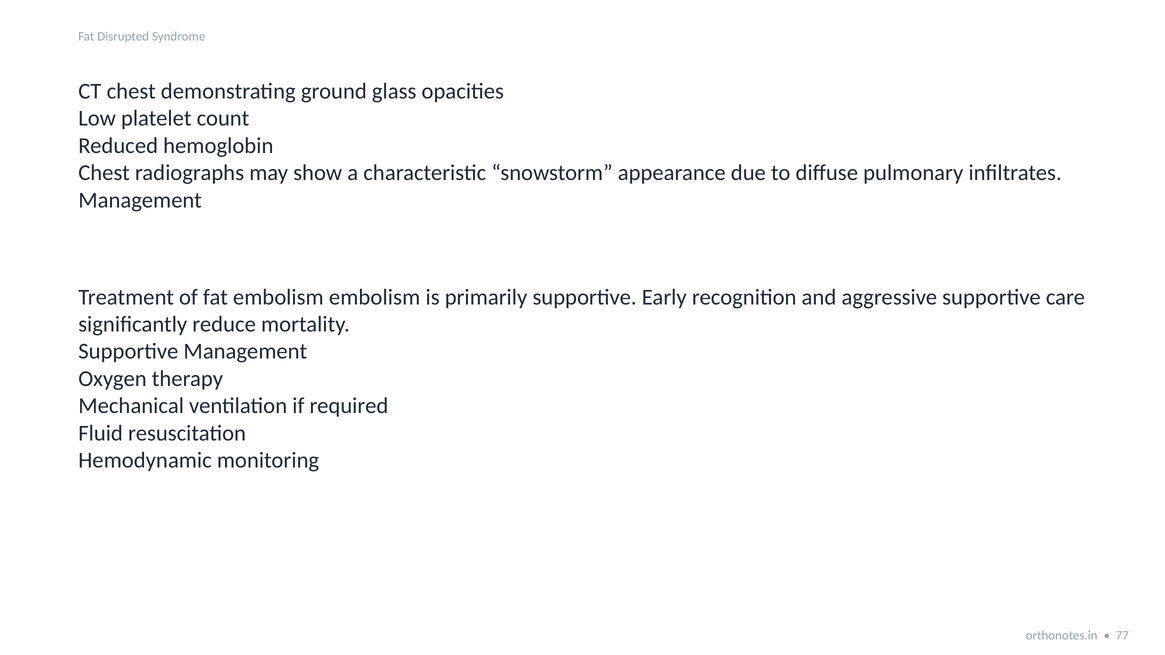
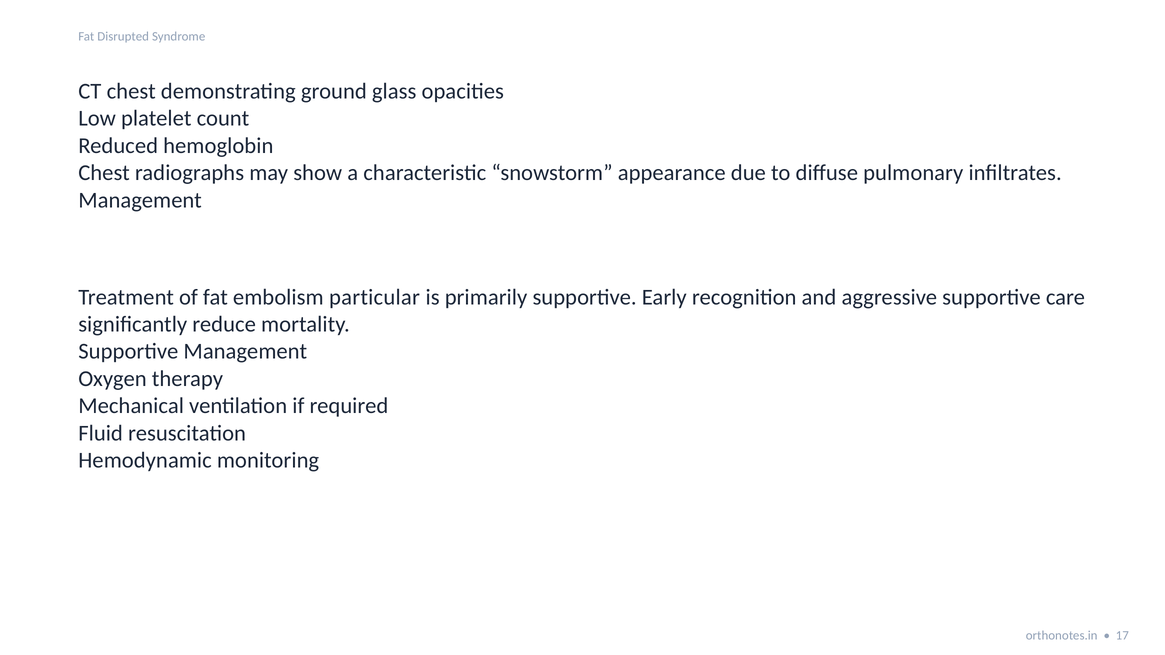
embolism embolism: embolism -> particular (374, 297)
77: 77 -> 17 (1122, 636)
